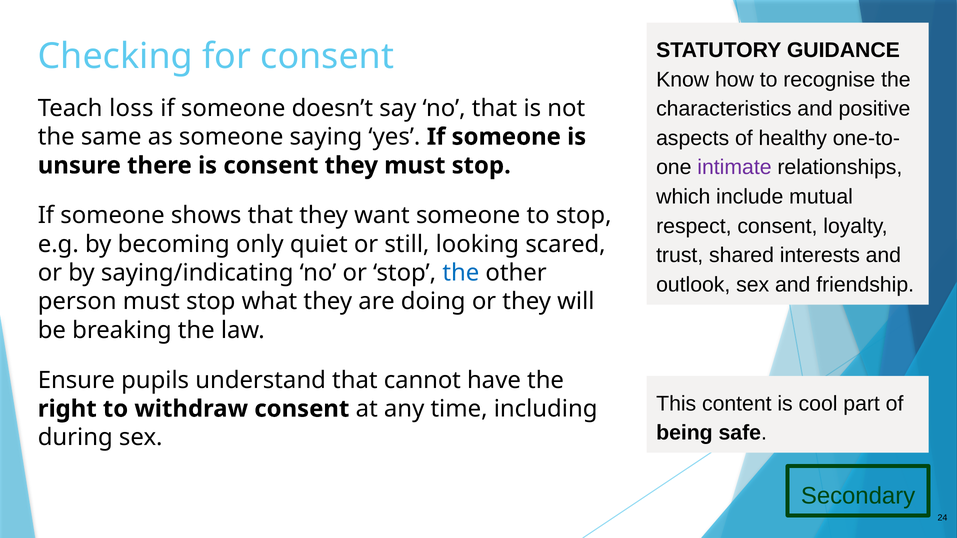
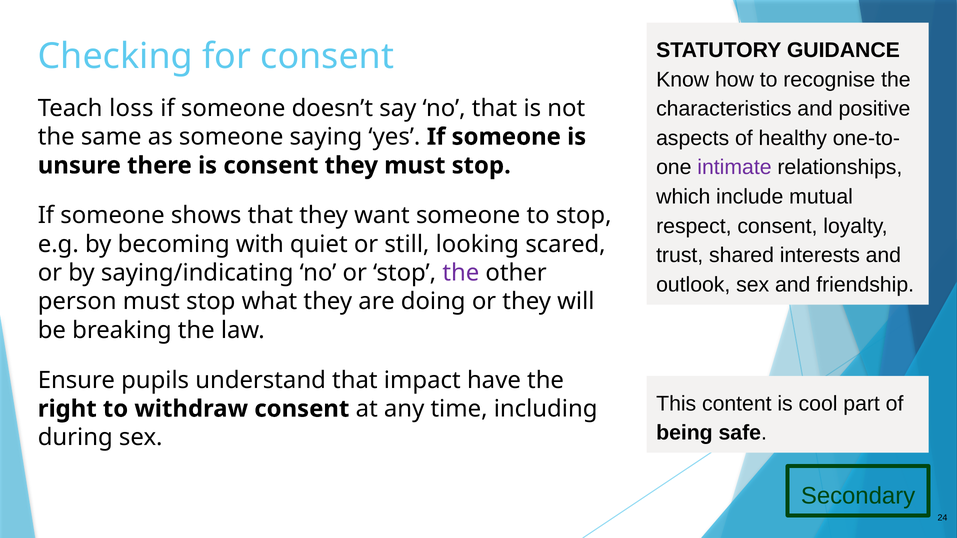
only: only -> with (260, 244)
the colour: blue -> purple (461, 273)
cannot: cannot -> impact (422, 380)
